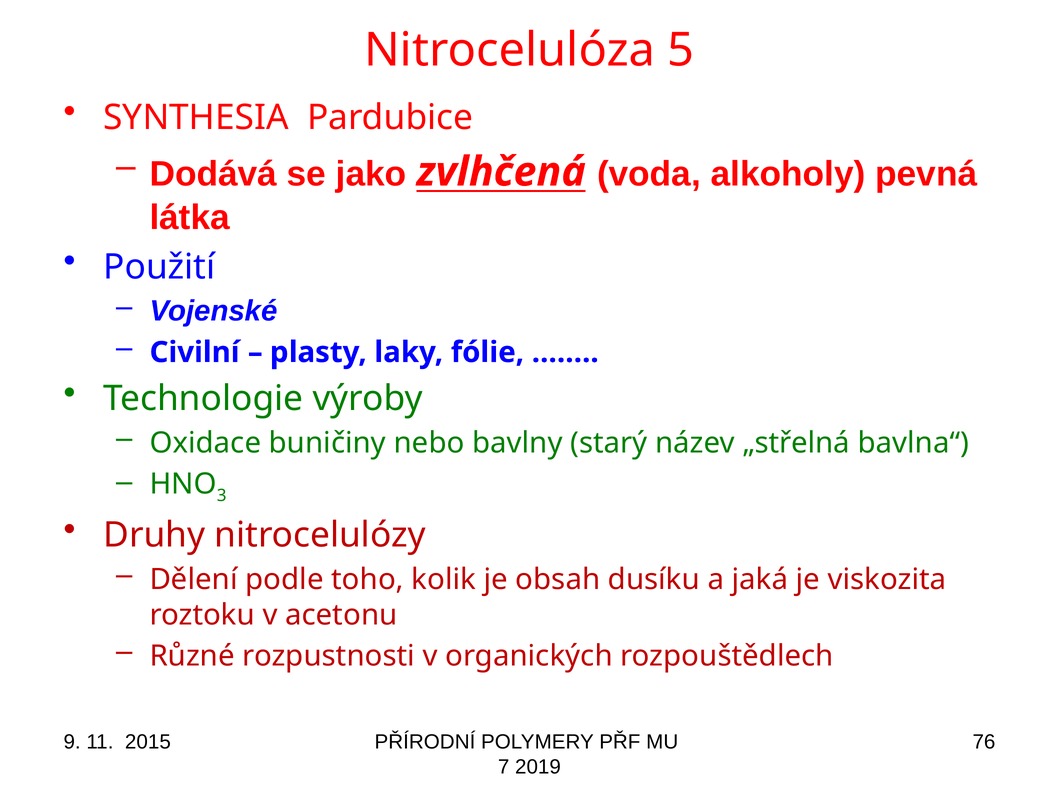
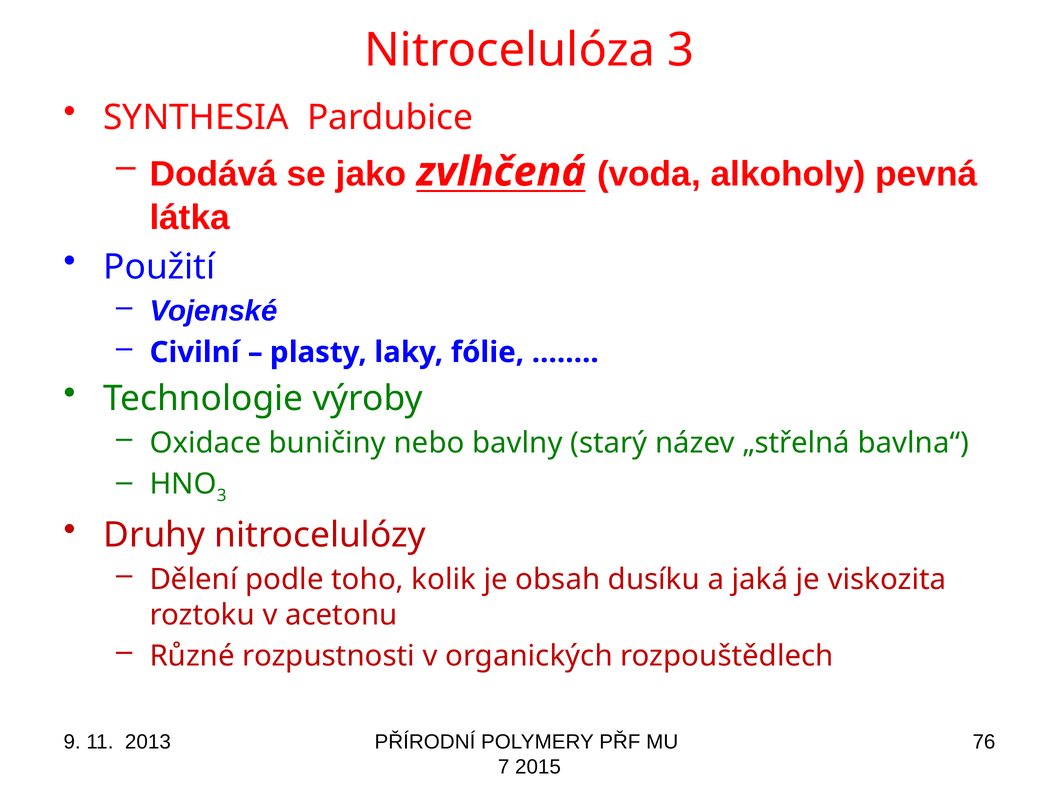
Nitrocelulóza 5: 5 -> 3 (681, 50)
2015: 2015 -> 2013 (148, 742)
2019: 2019 -> 2015 (538, 767)
